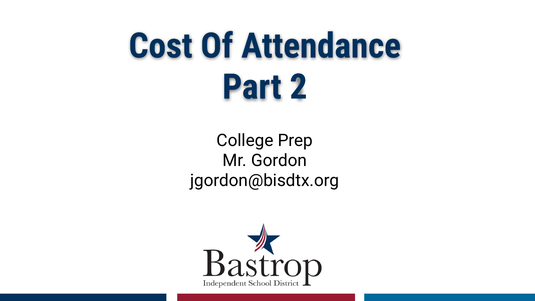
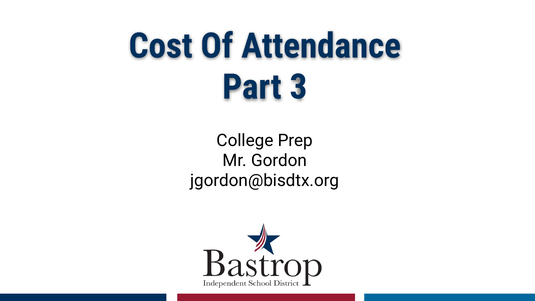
2: 2 -> 3 (298, 87)
